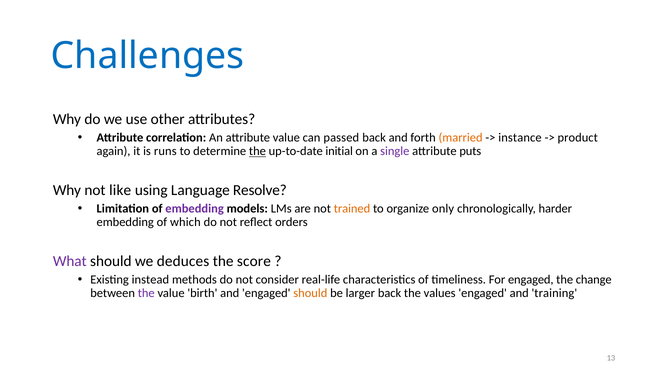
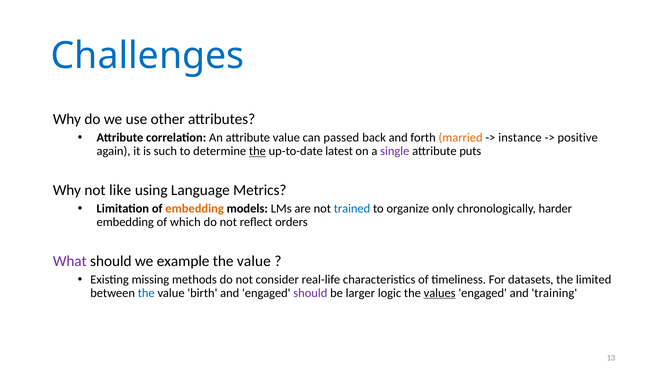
product: product -> positive (578, 138)
runs: runs -> such (165, 151)
initial: initial -> latest (339, 151)
Resolve: Resolve -> Metrics (260, 190)
embedding colour: purple -> orange (195, 208)
trained colour: orange -> blue (352, 208)
deduces: deduces -> example (183, 261)
score: score -> value (254, 261)
instead: instead -> missing (150, 279)
For engaged: engaged -> datasets (531, 279)
change: change -> limited (594, 279)
the colour: purple -> blue (146, 293)
should colour: orange -> purple (310, 293)
larger back: back -> logic (390, 293)
values underline: none -> present (440, 293)
